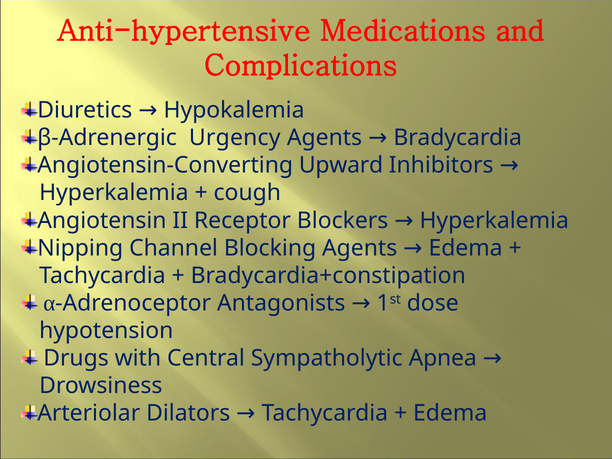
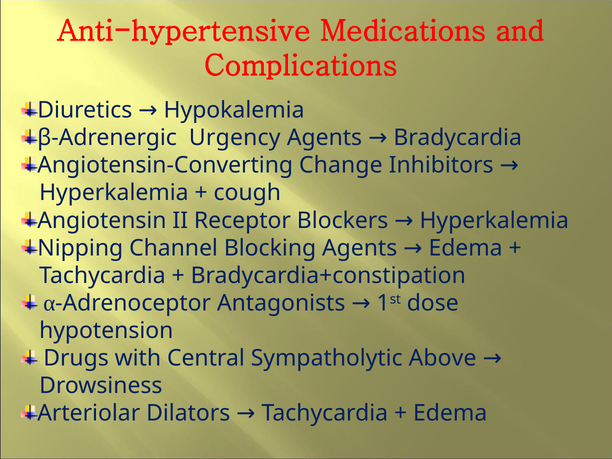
Upward: Upward -> Change (341, 165)
Apnea: Apnea -> Above (443, 358)
